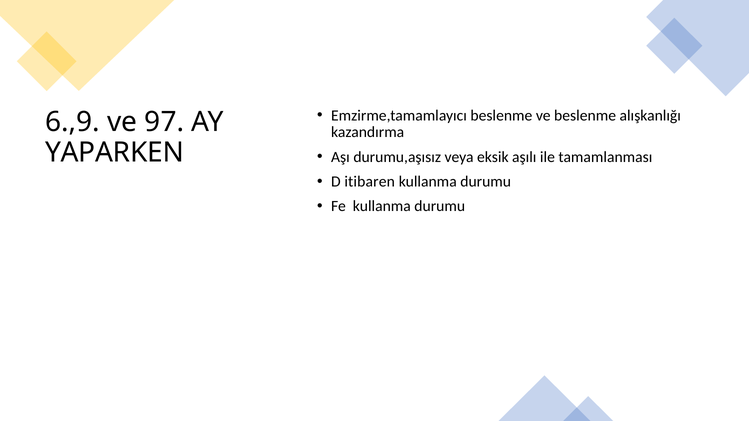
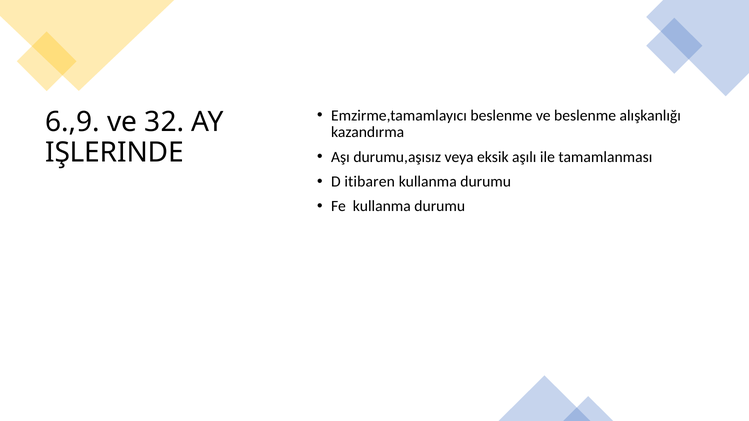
97: 97 -> 32 (164, 122)
YAPARKEN: YAPARKEN -> IŞLERINDE (114, 152)
